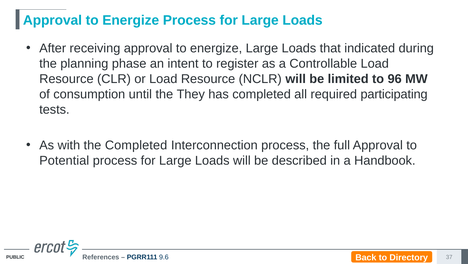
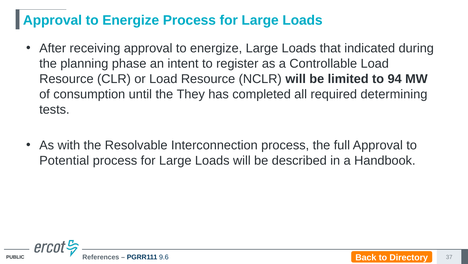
96: 96 -> 94 (395, 79)
participating: participating -> determining (394, 94)
the Completed: Completed -> Resolvable (136, 145)
